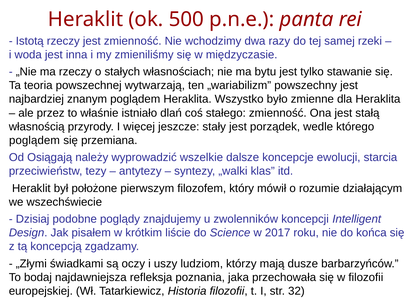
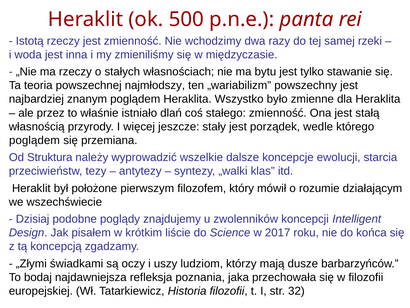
wytwarzają: wytwarzają -> najmłodszy (155, 85)
Osiągają: Osiągają -> Struktura (50, 157)
